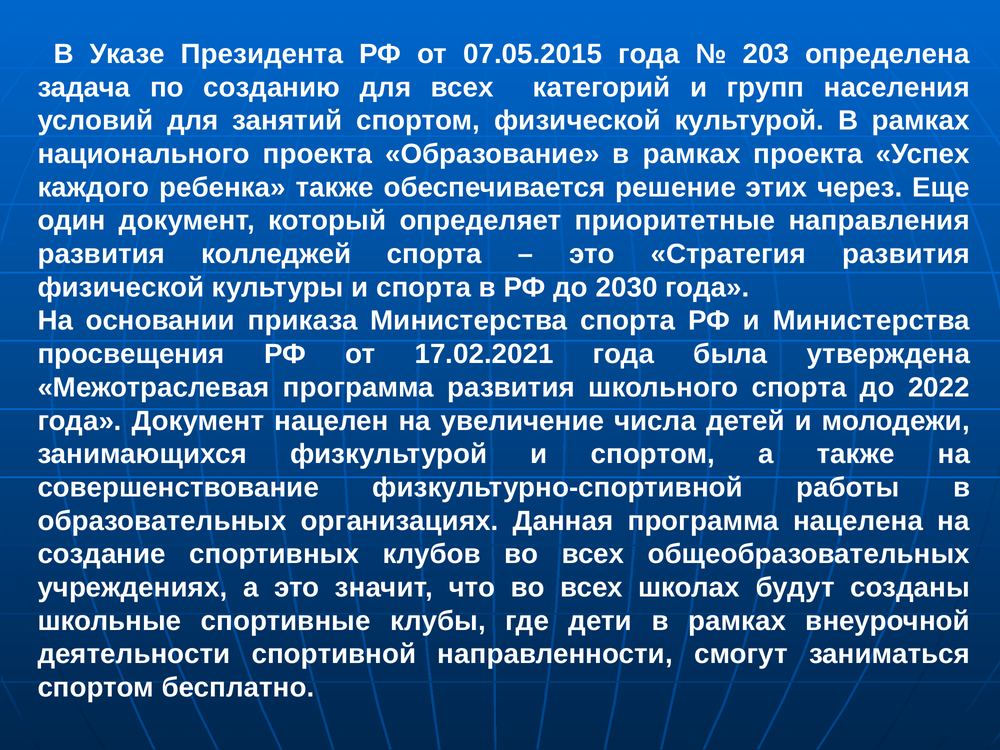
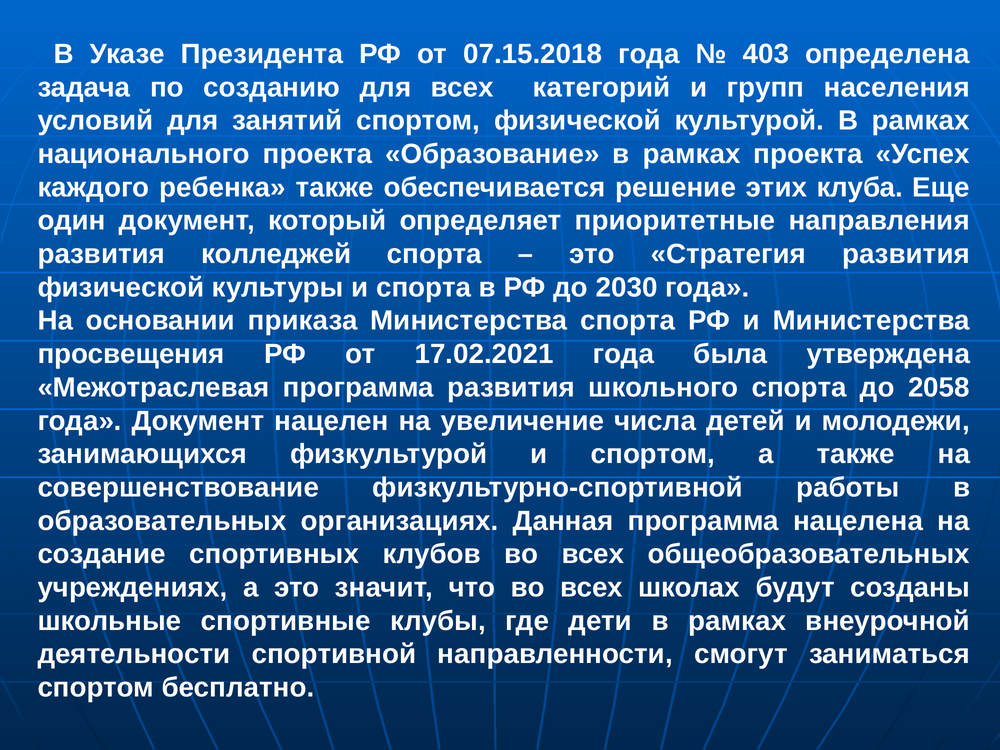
07.05.2015: 07.05.2015 -> 07.15.2018 (533, 54)
203: 203 -> 403 (766, 54)
через: через -> клуба (860, 187)
2022: 2022 -> 2058 (939, 387)
